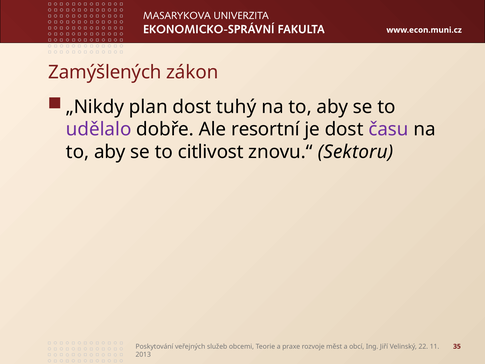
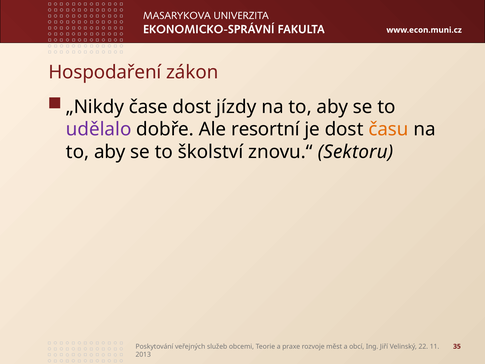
Zamýšlených: Zamýšlených -> Hospodaření (105, 72)
plan: plan -> čase (148, 107)
tuhý: tuhý -> jízdy (236, 107)
času colour: purple -> orange (389, 129)
citlivost: citlivost -> školství (211, 152)
